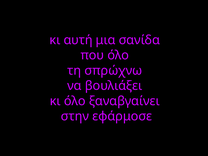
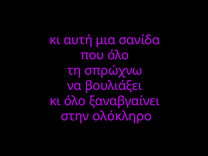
εφάρμοσε: εφάρμοσε -> ολόκληρο (122, 116)
